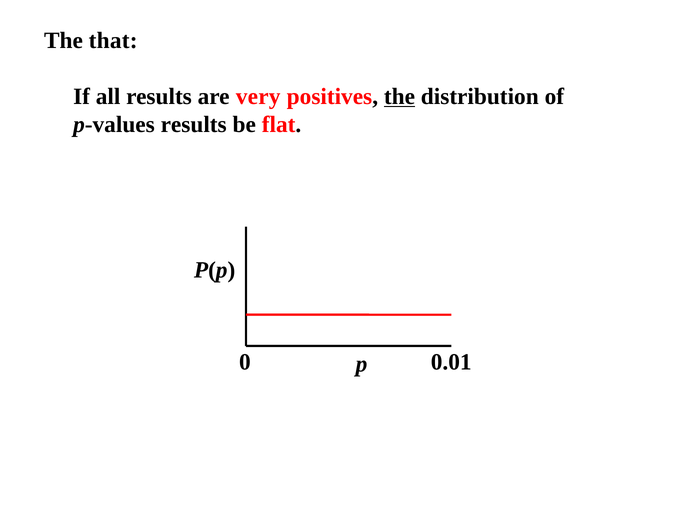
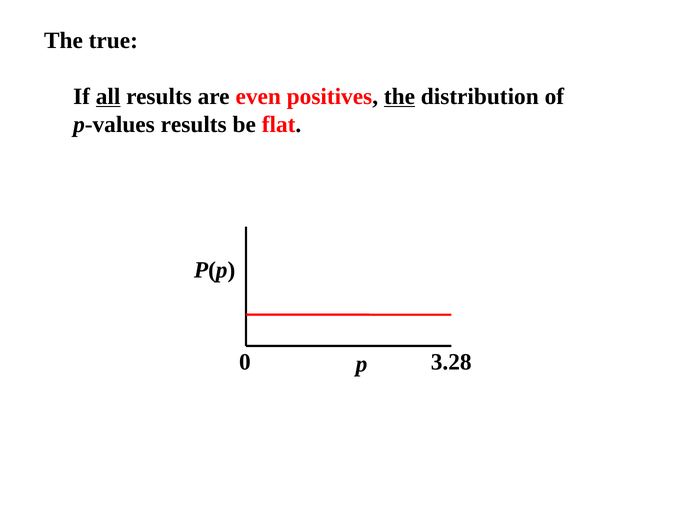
that: that -> true (113, 40)
all underline: none -> present (108, 96)
very: very -> even (258, 96)
0.01: 0.01 -> 3.28 (451, 362)
